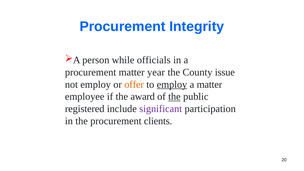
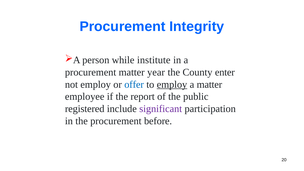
officials: officials -> institute (154, 60)
issue: issue -> enter (225, 72)
offer colour: orange -> blue (134, 84)
award: award -> report (143, 97)
the underline: present -> none (174, 97)
clients: clients -> before (158, 121)
